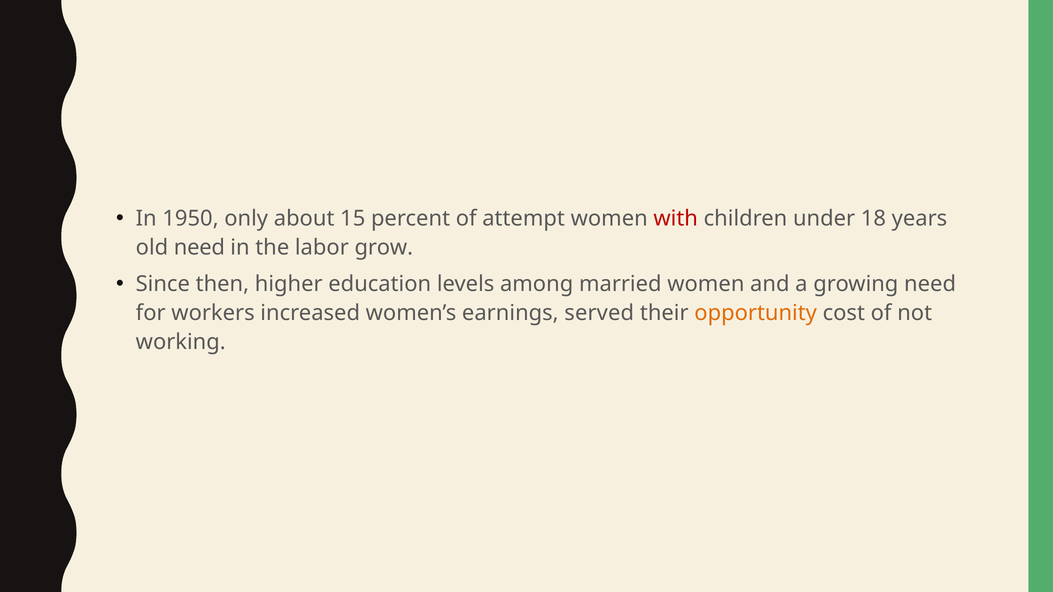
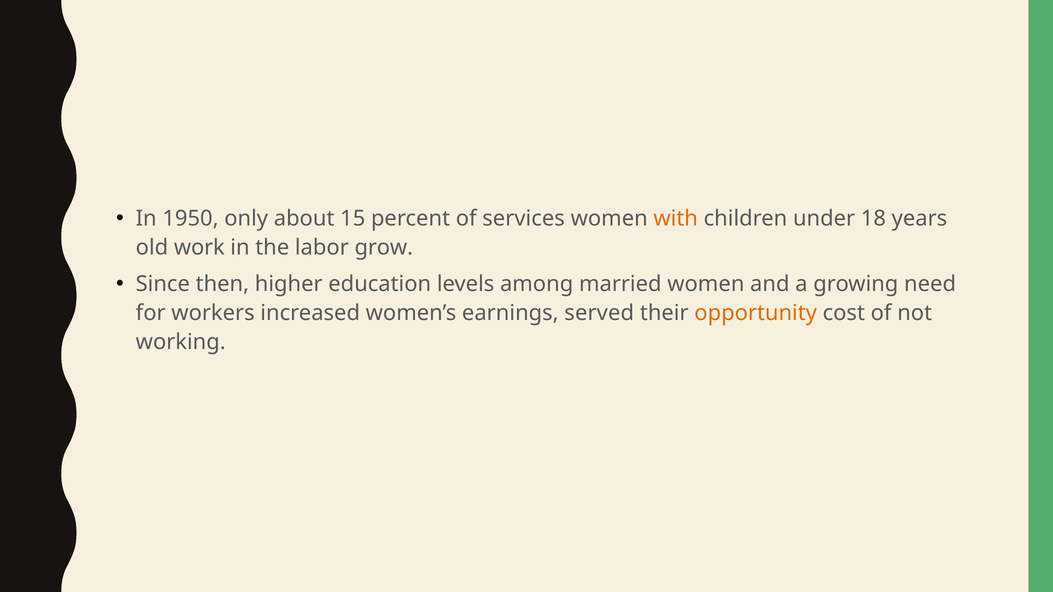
attempt: attempt -> services (524, 219)
with colour: red -> orange (676, 219)
old need: need -> work (199, 248)
